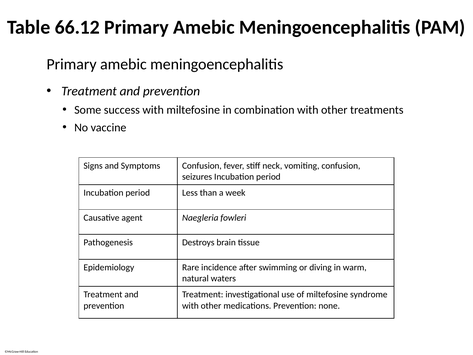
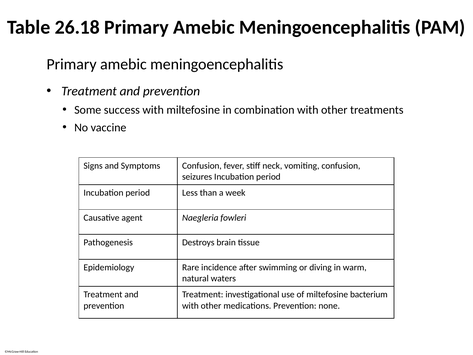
66.12: 66.12 -> 26.18 (77, 27)
syndrome: syndrome -> bacterium (369, 294)
